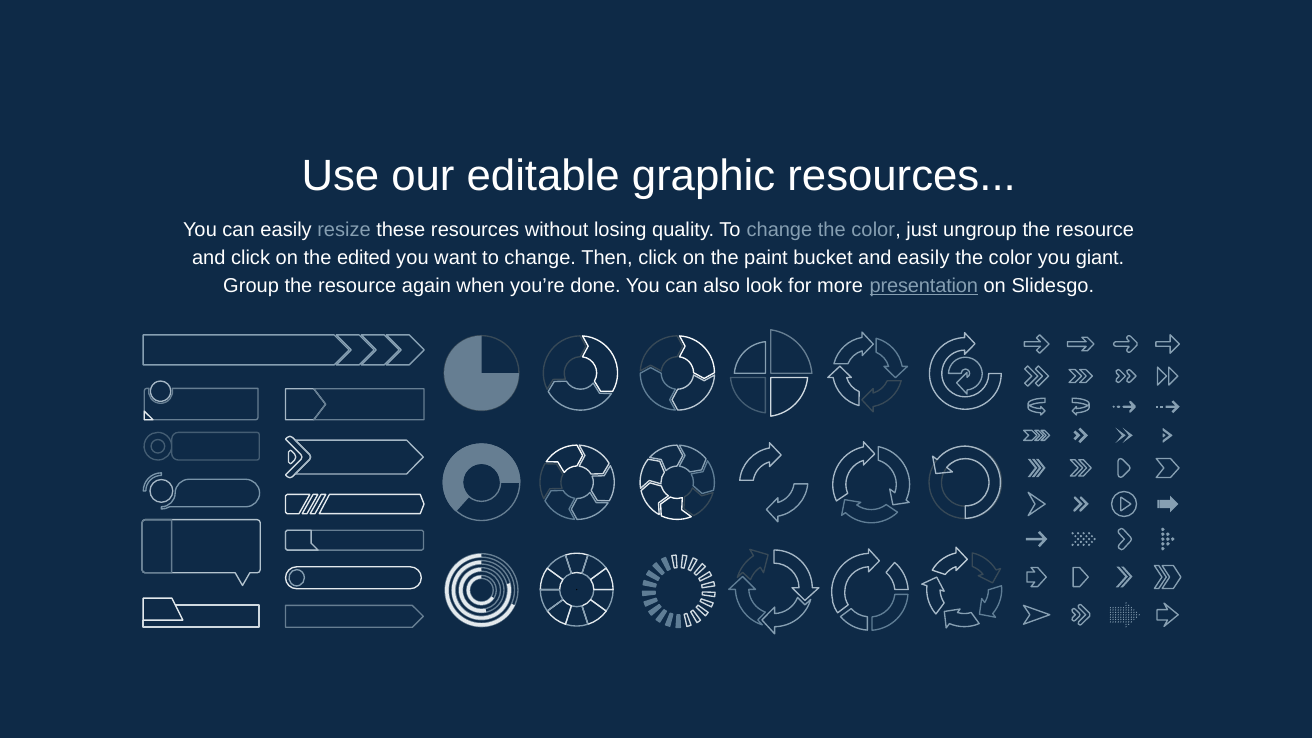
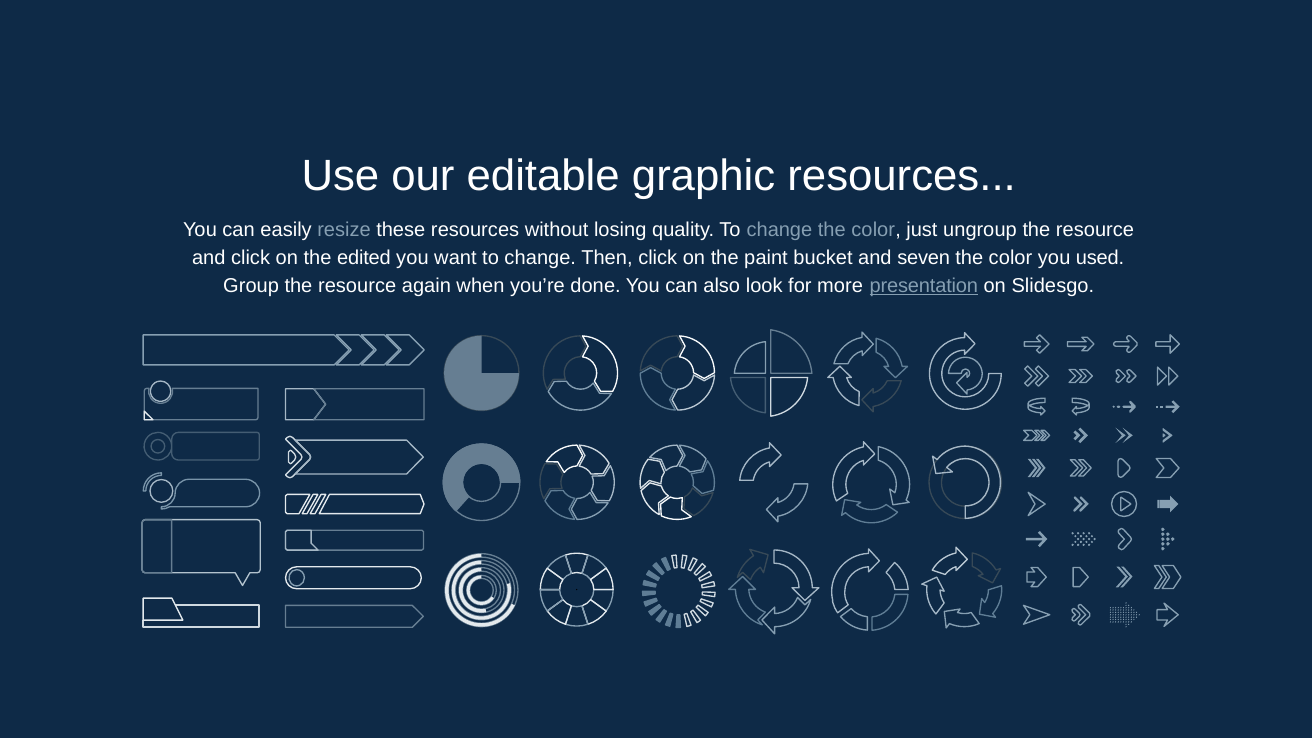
and easily: easily -> seven (924, 258)
giant: giant -> used (1100, 258)
